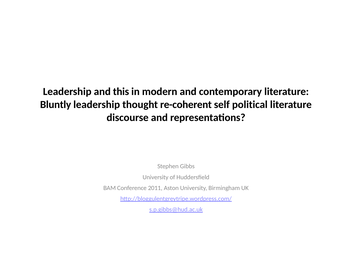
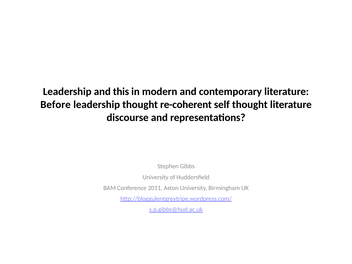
Bluntly: Bluntly -> Before (56, 105)
self political: political -> thought (250, 105)
